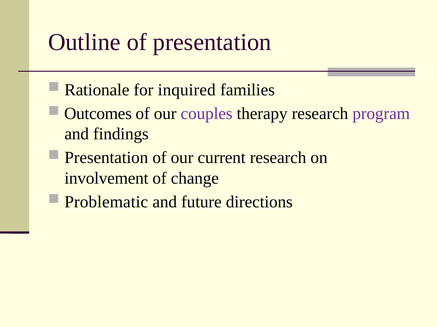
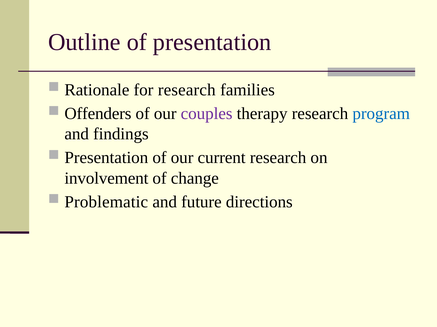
for inquired: inquired -> research (187, 90)
Outcomes: Outcomes -> Offenders (98, 114)
program colour: purple -> blue (381, 114)
